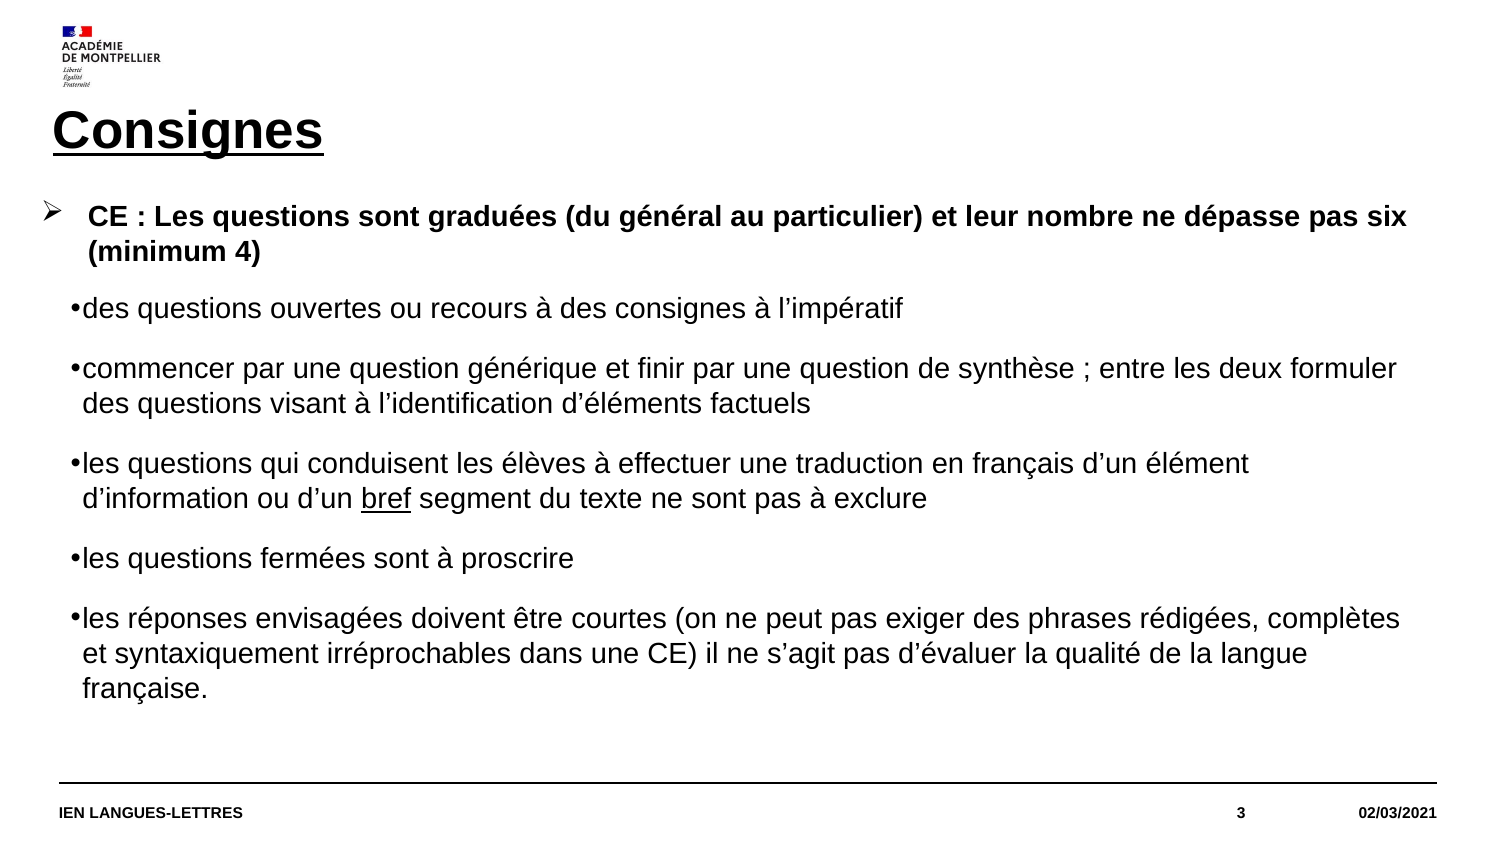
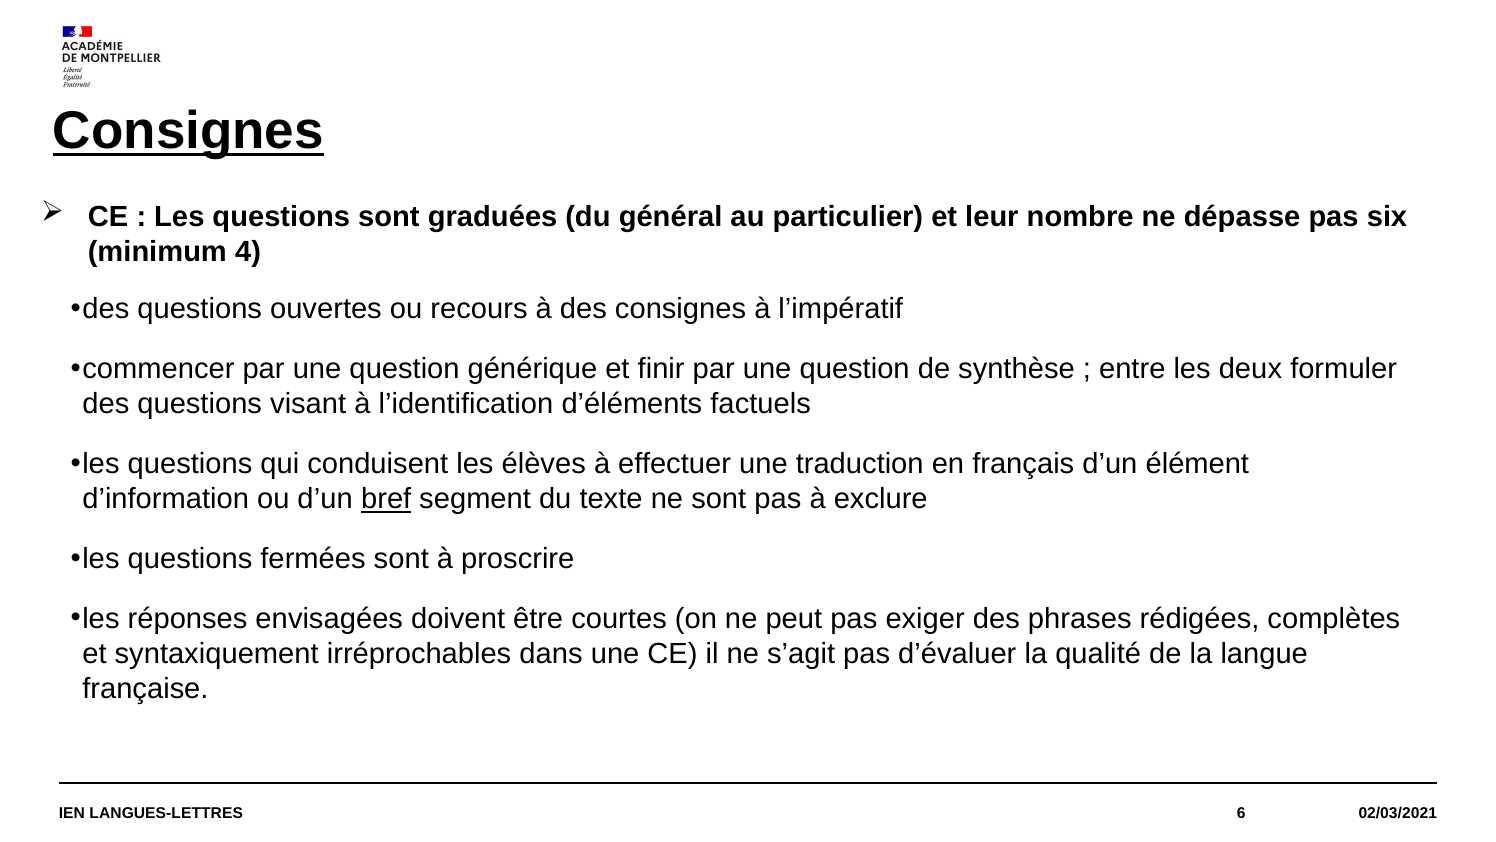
3: 3 -> 6 (1241, 813)
